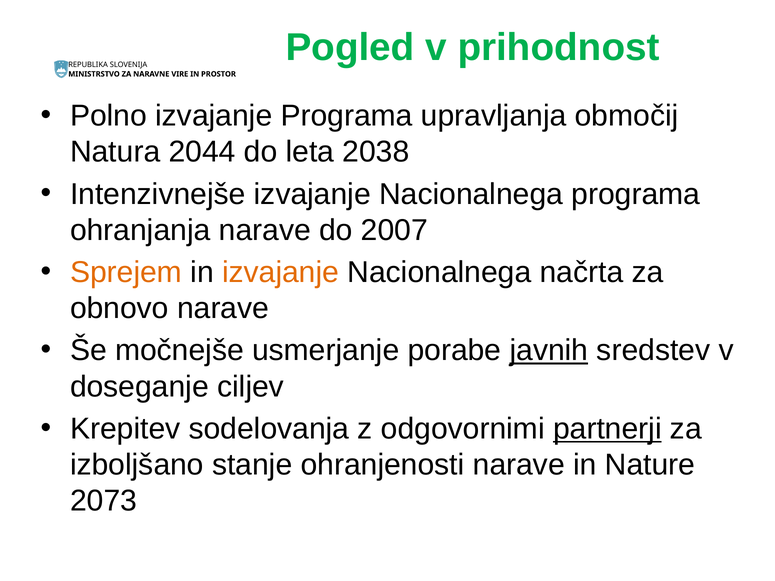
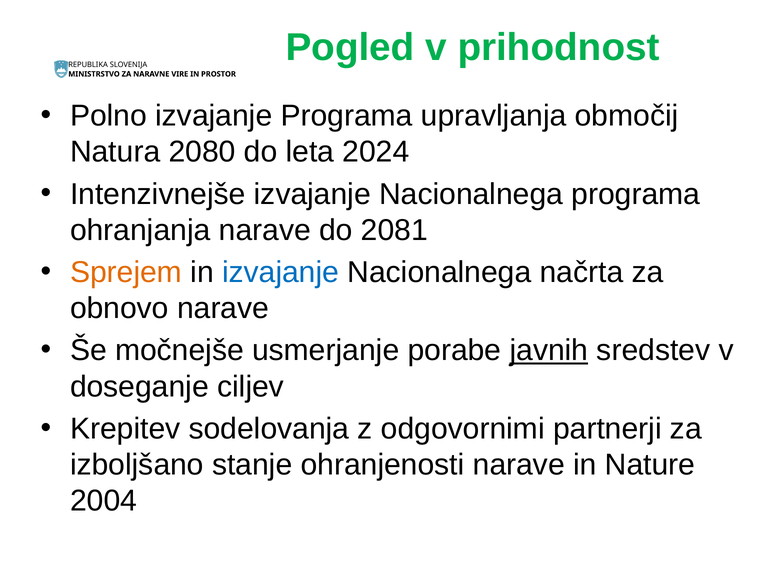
2044: 2044 -> 2080 (202, 152)
2038: 2038 -> 2024 (376, 152)
2007: 2007 -> 2081 (394, 230)
izvajanje colour: orange -> blue (281, 272)
partnerji underline: present -> none (607, 429)
2073: 2073 -> 2004 (104, 501)
